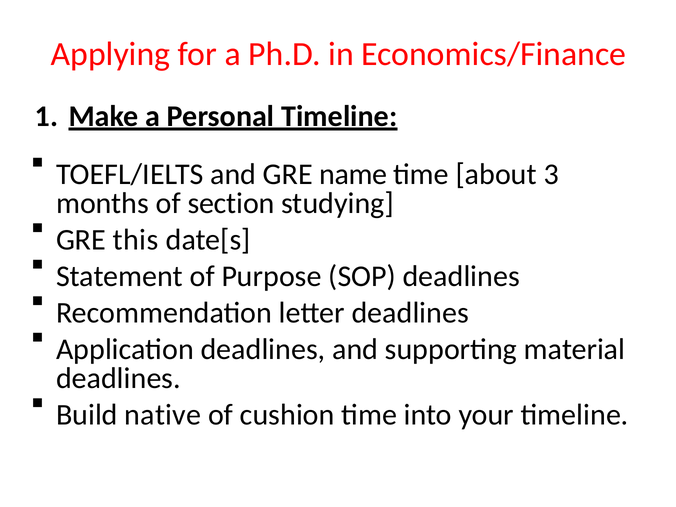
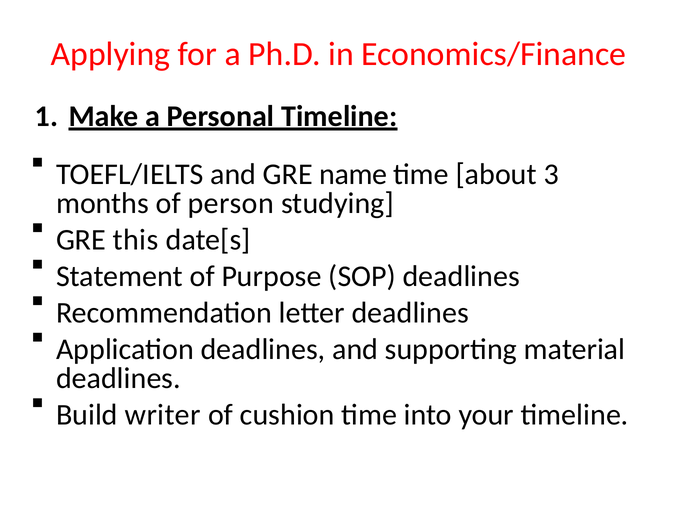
section: section -> person (231, 203)
native: native -> writer (163, 415)
